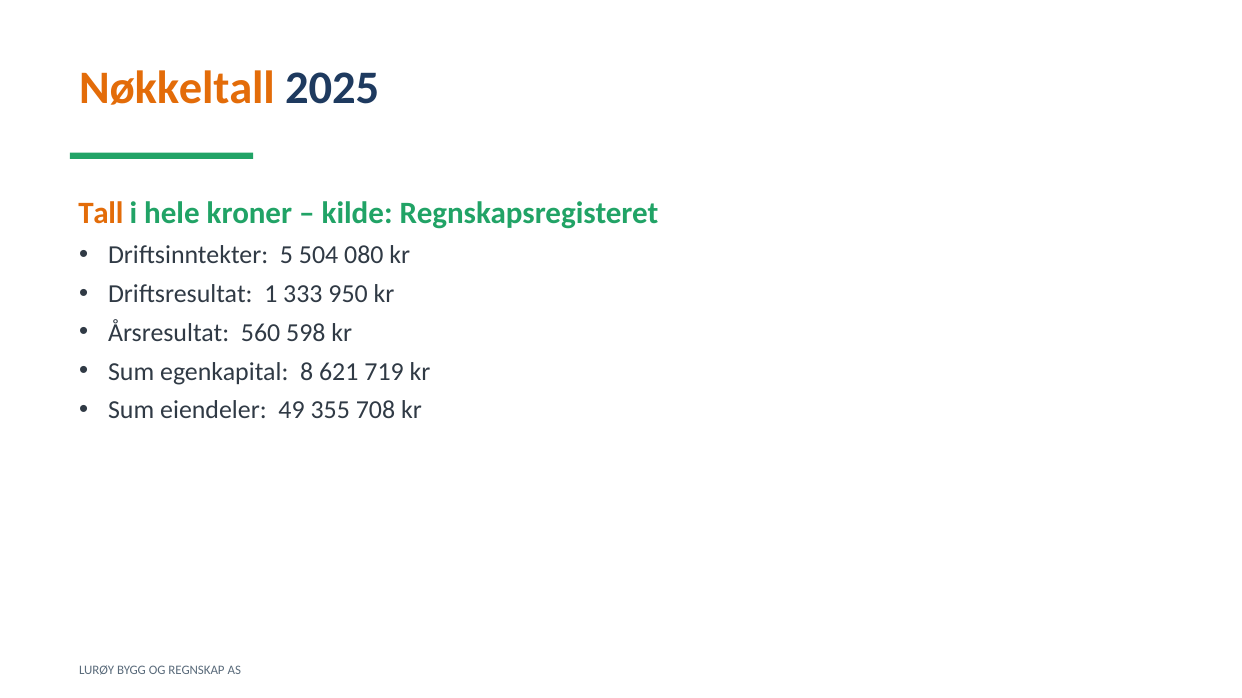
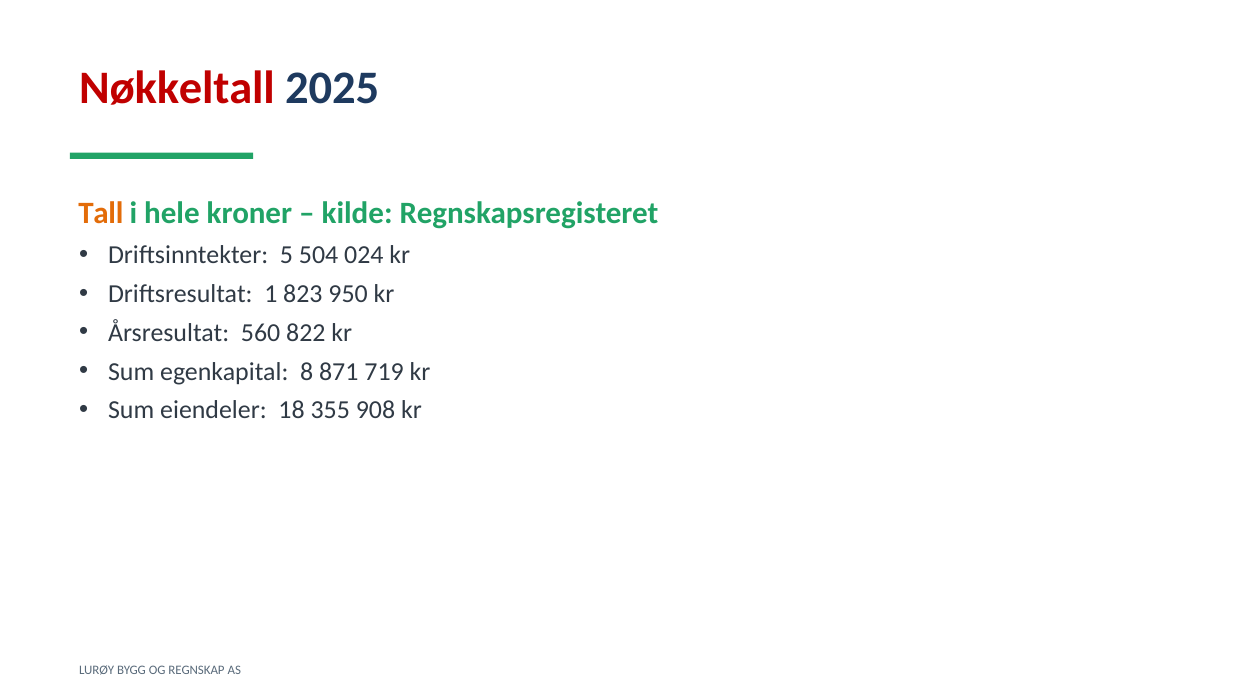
Nøkkeltall colour: orange -> red (177, 89)
080: 080 -> 024 (364, 255)
333: 333 -> 823 (303, 294)
598: 598 -> 822 (306, 333)
621: 621 -> 871 (339, 372)
49: 49 -> 18 (292, 411)
708: 708 -> 908 (376, 411)
